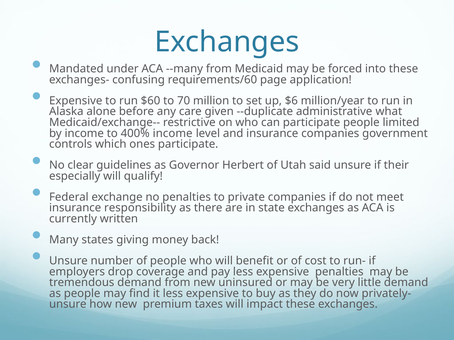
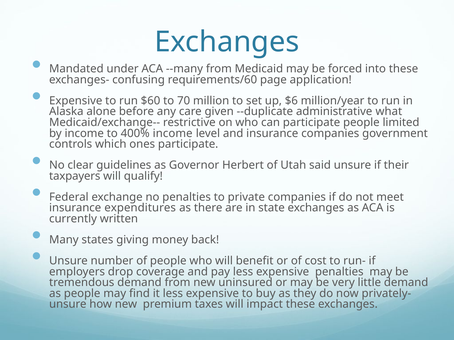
especially: especially -> taxpayers (75, 176)
responsibility: responsibility -> expenditures (140, 208)
